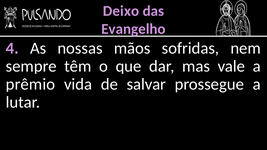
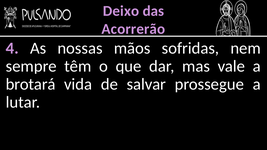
Evangelho: Evangelho -> Acorrerão (133, 29)
prêmio: prêmio -> brotará (31, 84)
